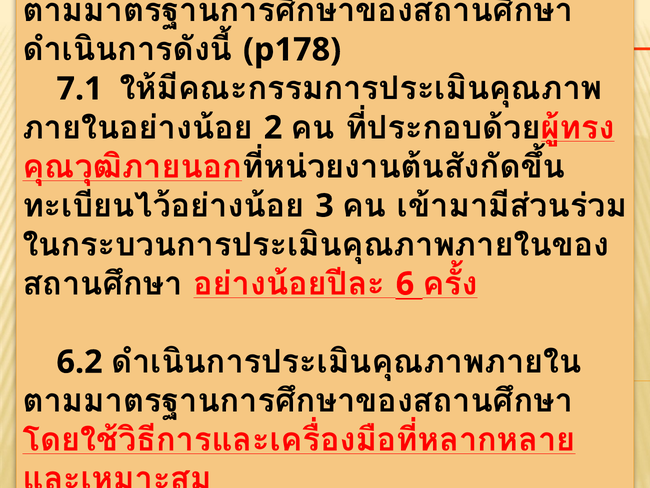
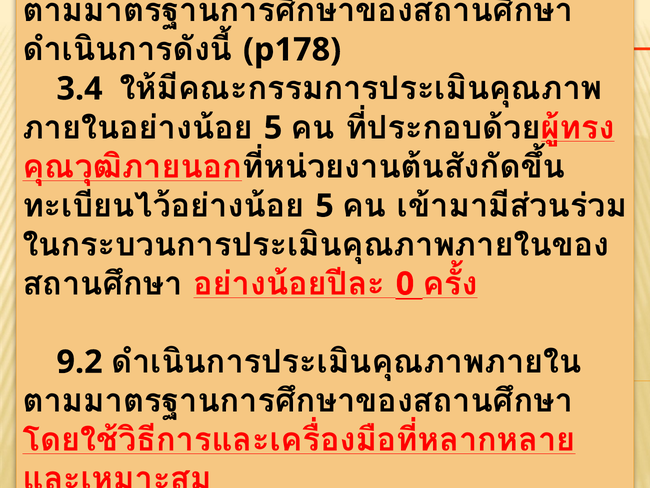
7.1: 7.1 -> 3.4 (80, 89)
2: 2 -> 5 (273, 128)
3: 3 -> 5 (325, 206)
6: 6 -> 0 (405, 284)
6.2: 6.2 -> 9.2 (80, 362)
